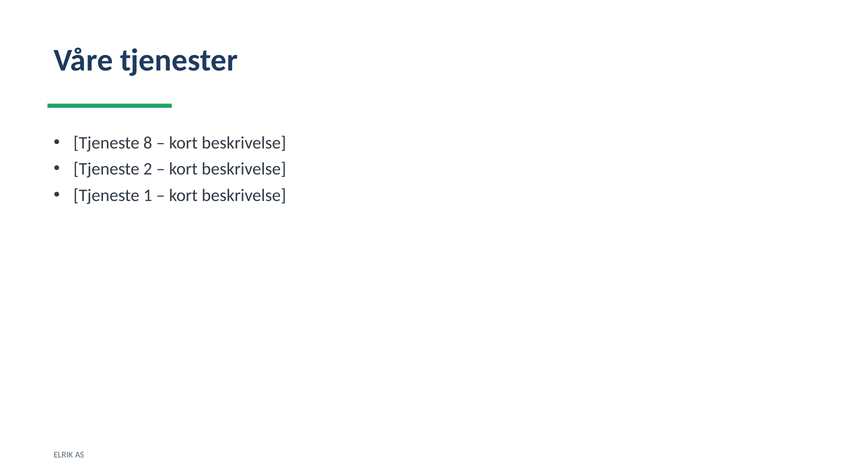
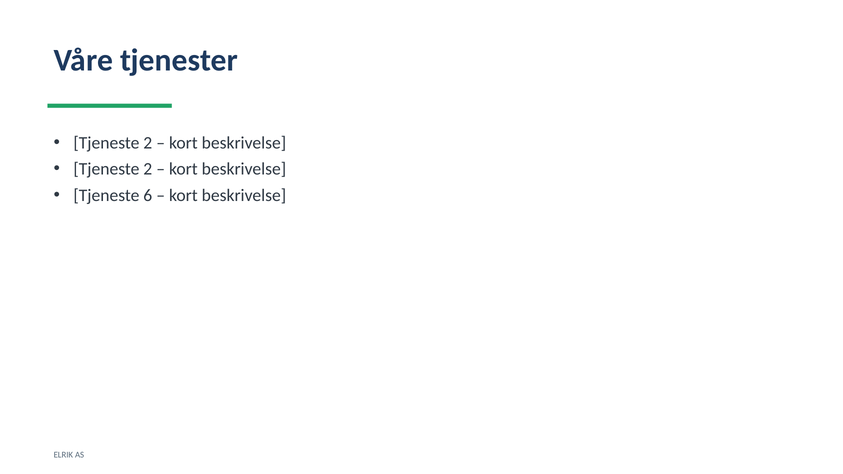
8: 8 -> 2 (148, 143)
1: 1 -> 6 (148, 195)
